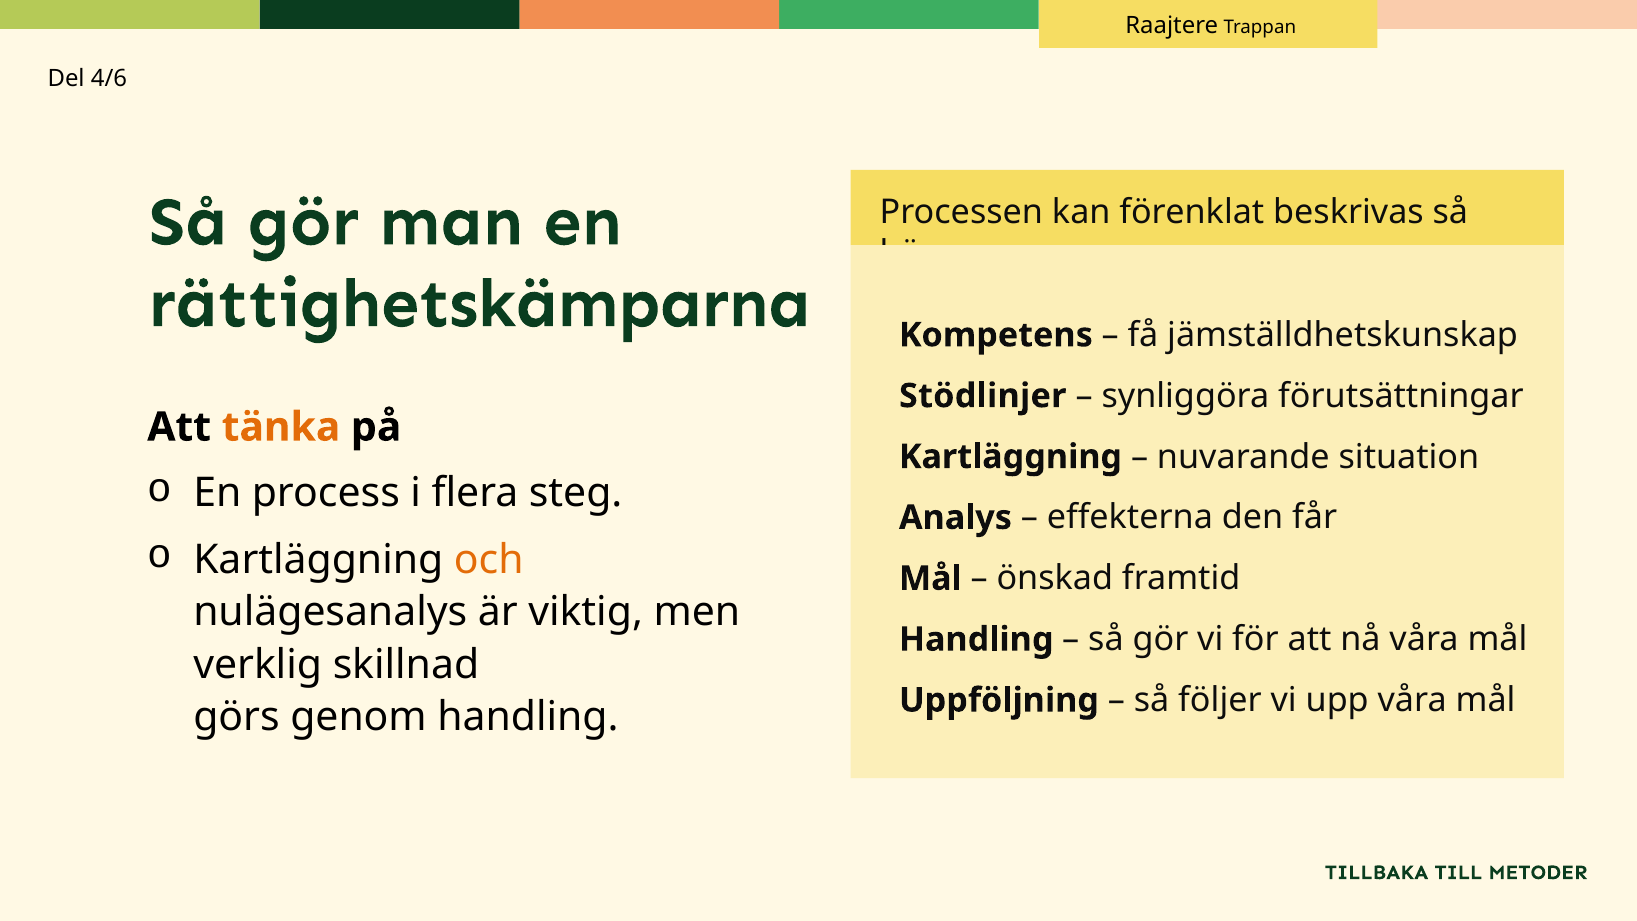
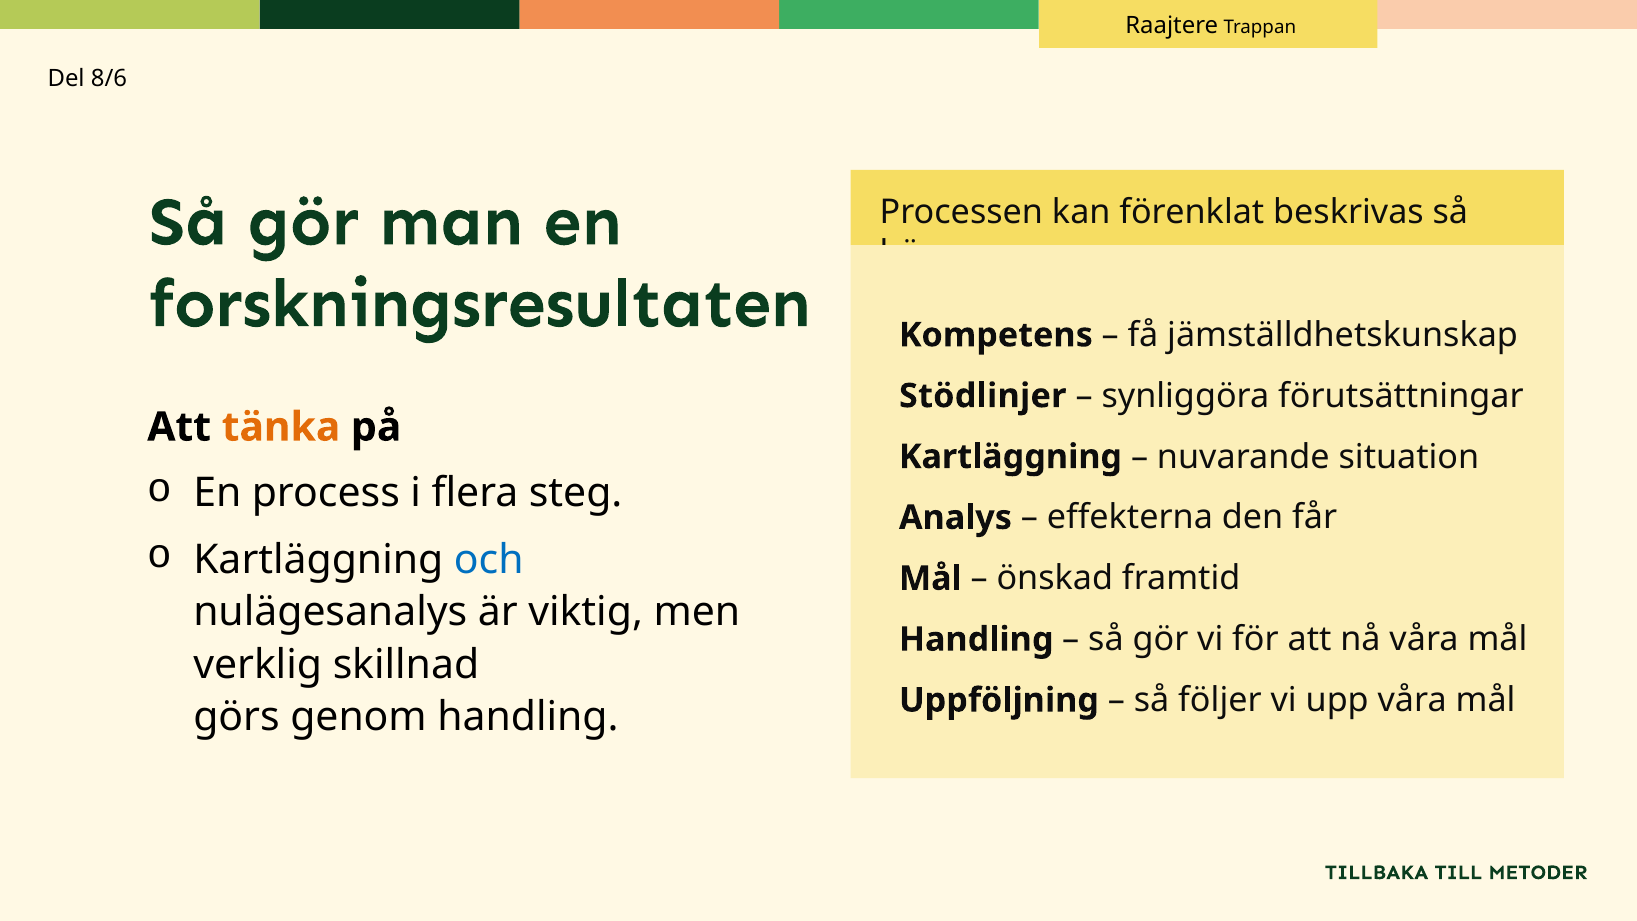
4/6: 4/6 -> 8/6 (109, 79)
rättighetskämparna: rättighetskämparna -> forskningsresultaten (480, 304)
och colour: orange -> blue (489, 559)
